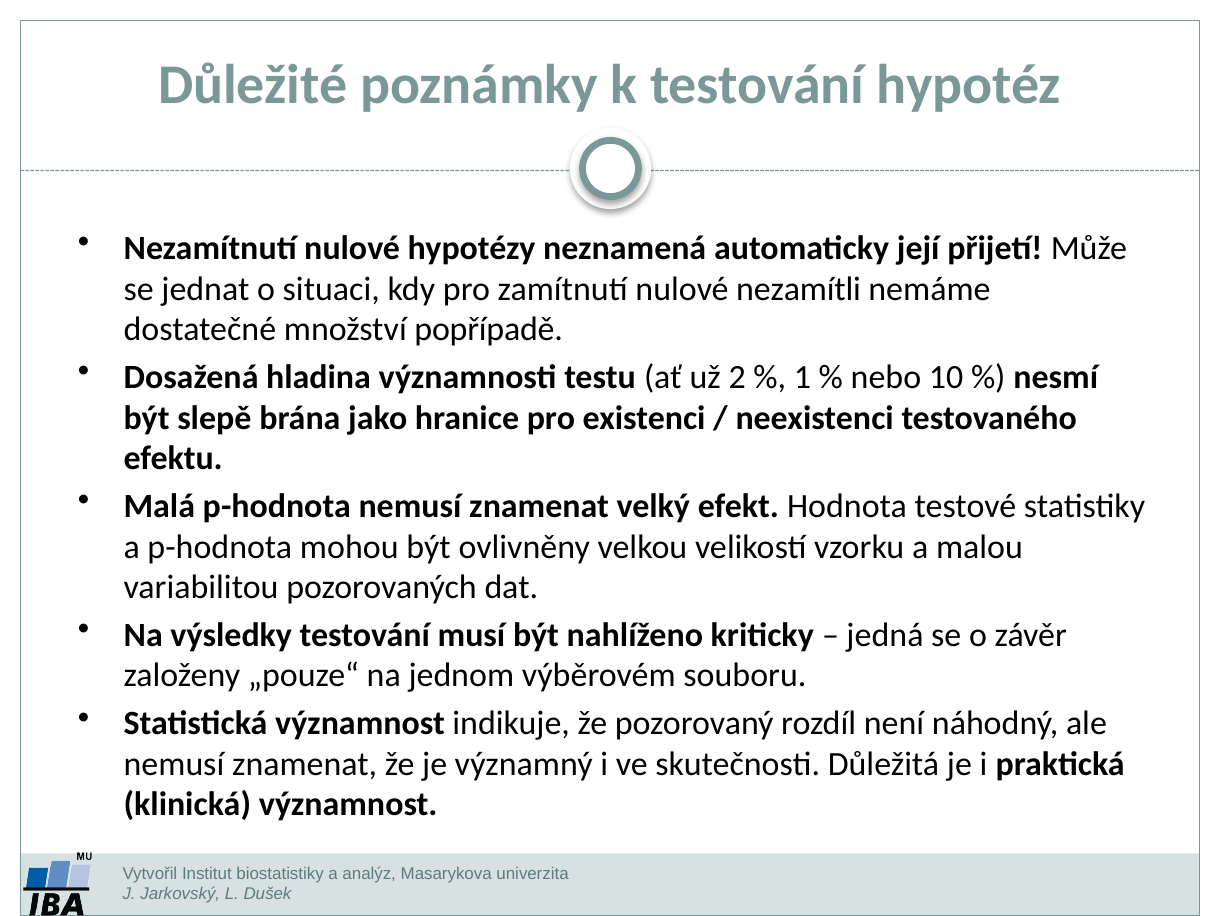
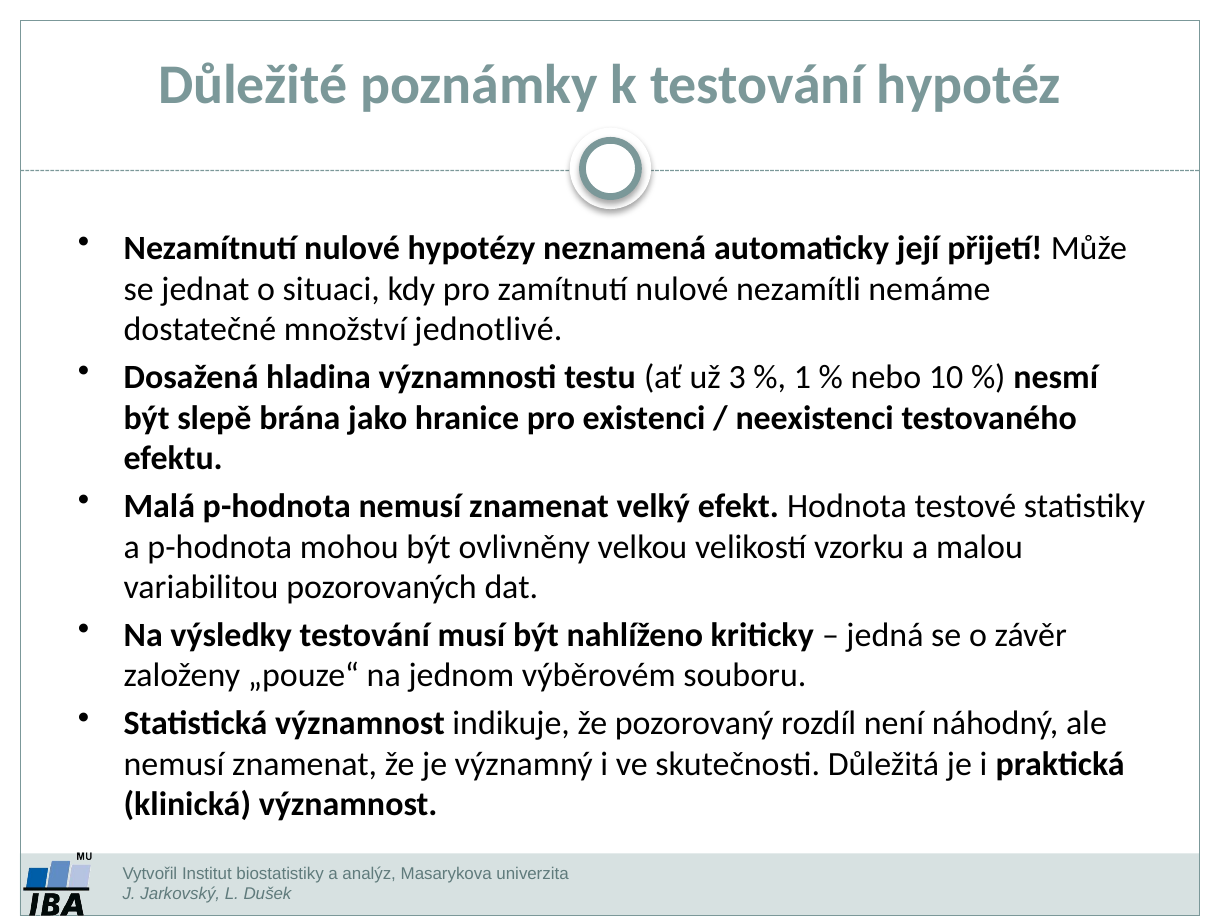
popřípadě: popřípadě -> jednotlivé (488, 330)
2: 2 -> 3 (737, 377)
